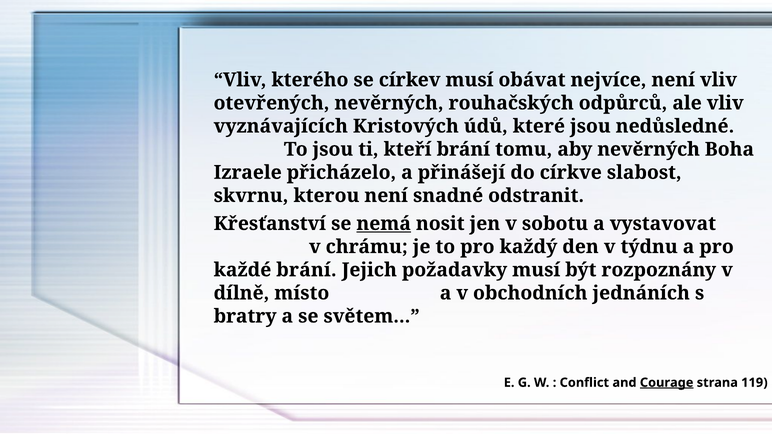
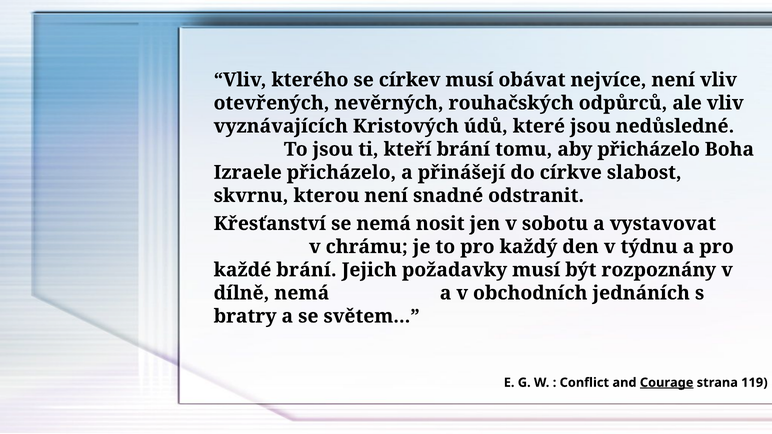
aby nevěrných: nevěrných -> přicházelo (649, 149)
nemá underline: present -> none (384, 224)
dílně místo: místo -> nemá (302, 293)
